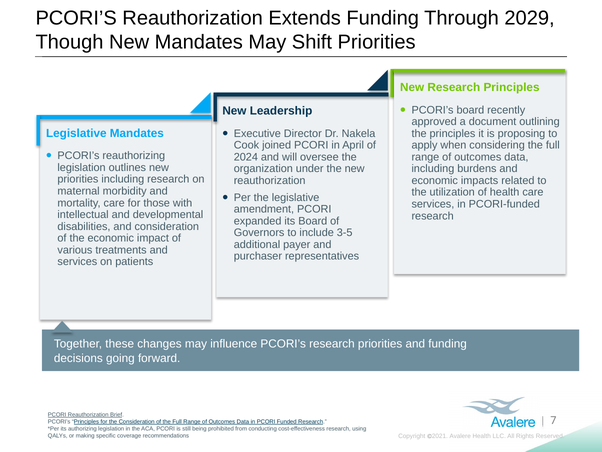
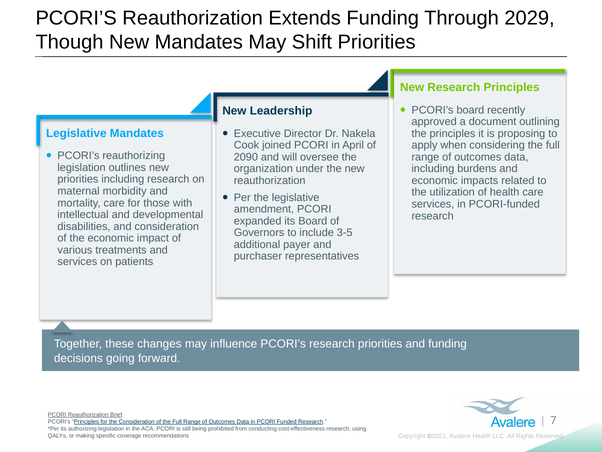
2024: 2024 -> 2090 (246, 157)
